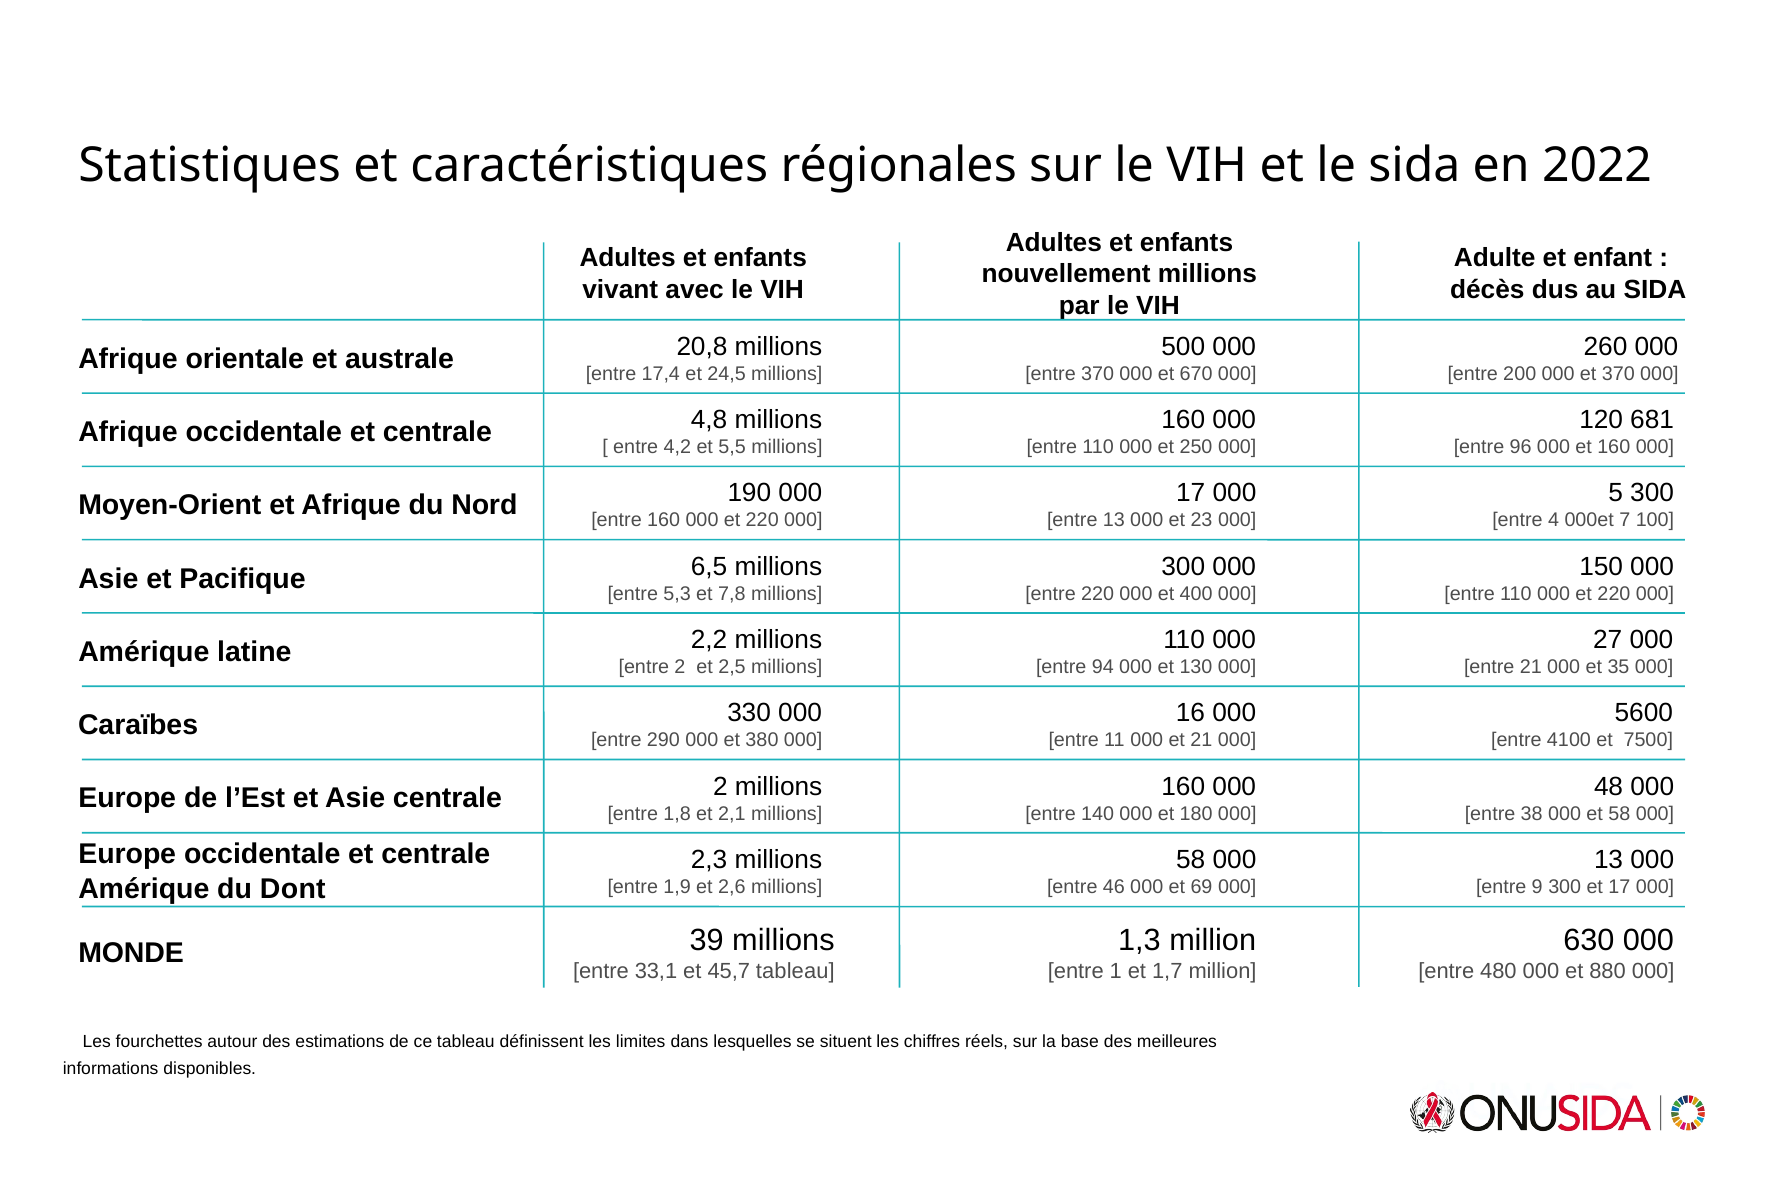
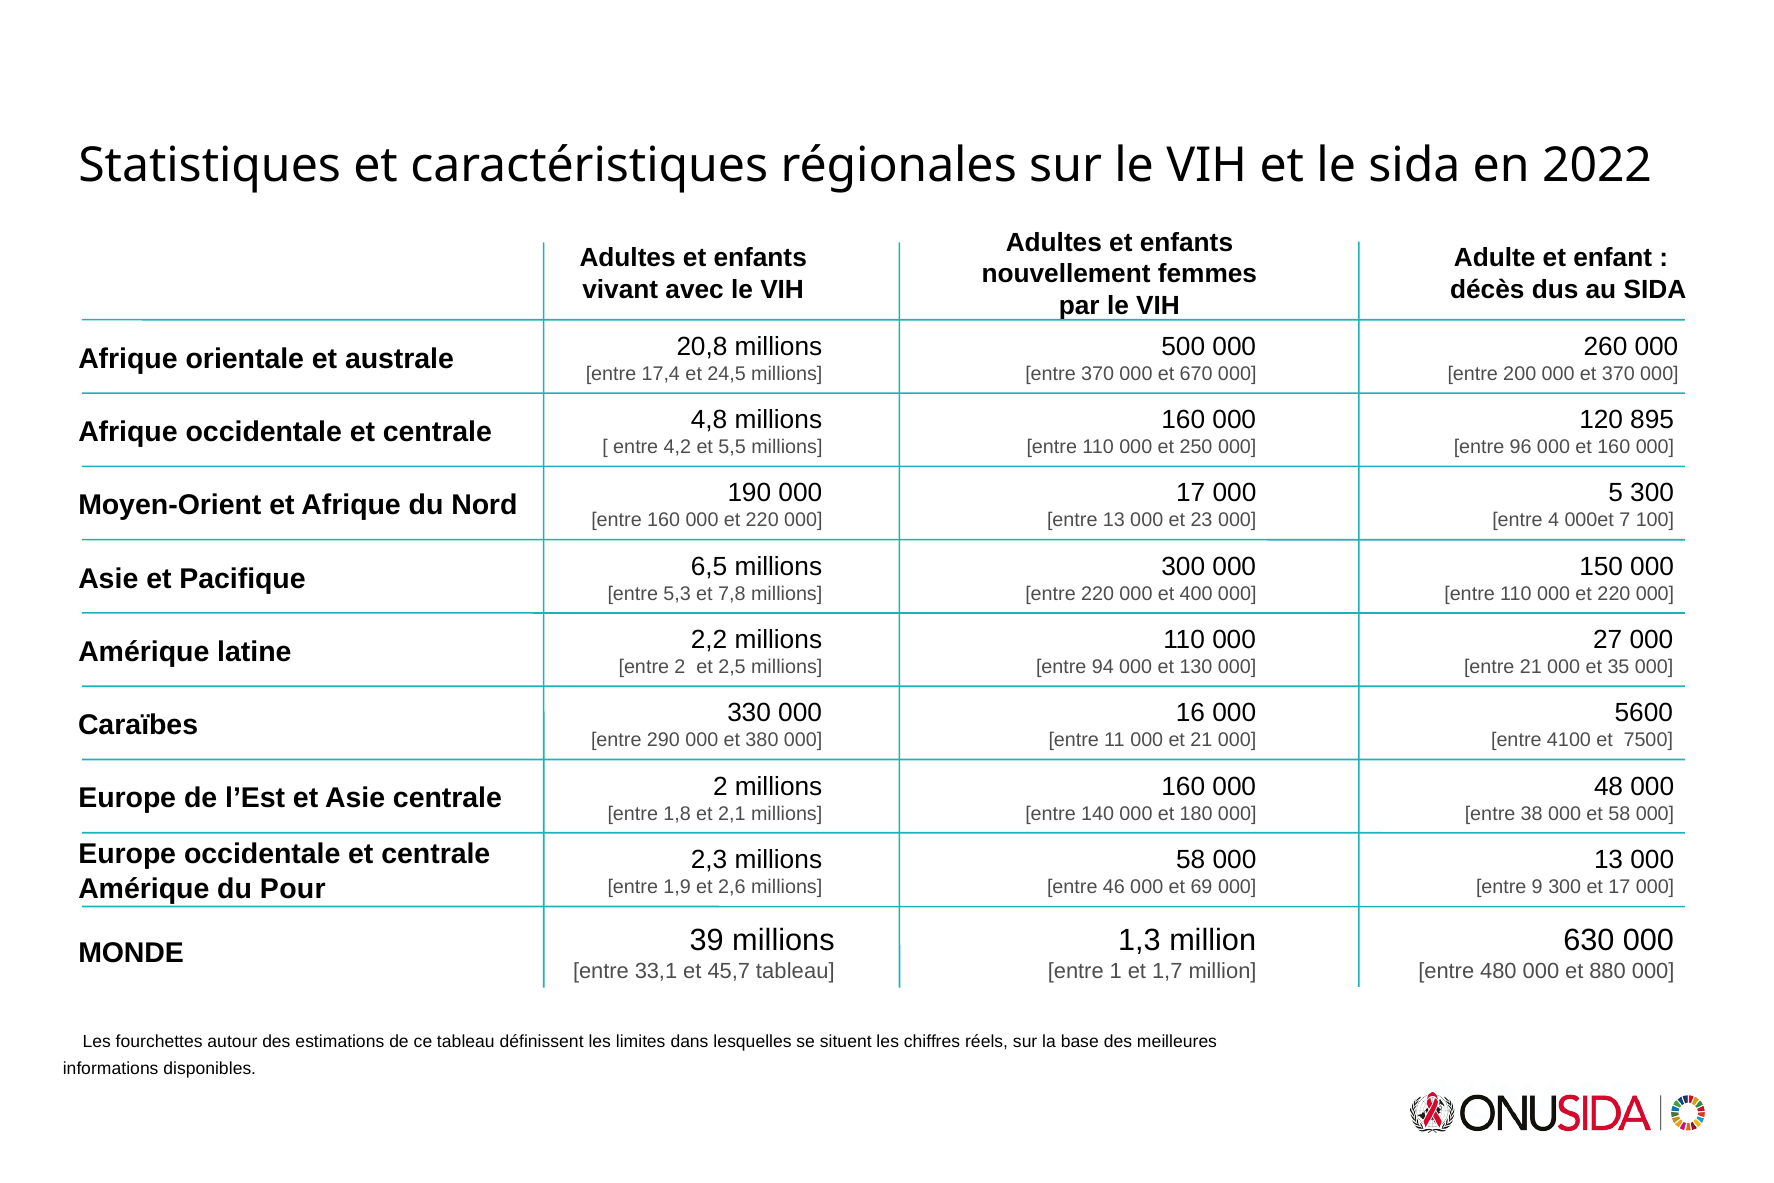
nouvellement millions: millions -> femmes (1207, 274)
681: 681 -> 895 (1652, 420)
Dont: Dont -> Pour (293, 889)
